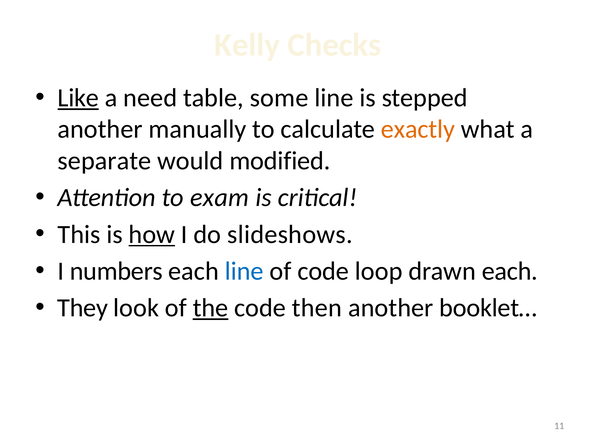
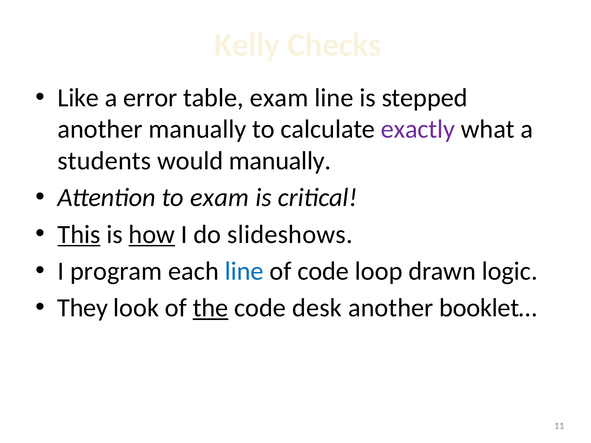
Like underline: present -> none (78, 98)
need: need -> error (150, 98)
table some: some -> exam (279, 98)
exactly colour: orange -> purple (418, 129)
separate: separate -> students (104, 161)
would modified: modified -> manually (280, 161)
This underline: none -> present (79, 234)
numbers: numbers -> program (116, 271)
drawn each: each -> logic (510, 271)
then: then -> desk (317, 308)
